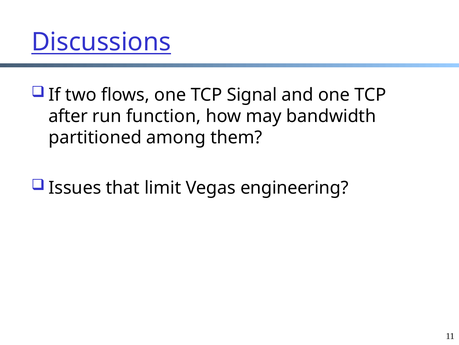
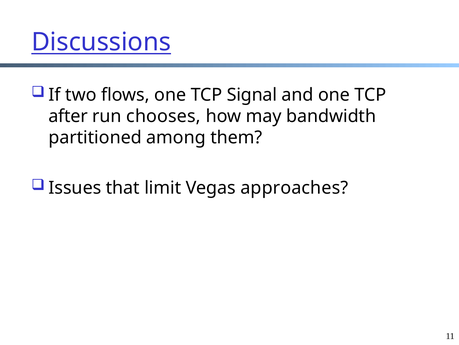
function: function -> chooses (163, 116)
engineering: engineering -> approaches (294, 187)
